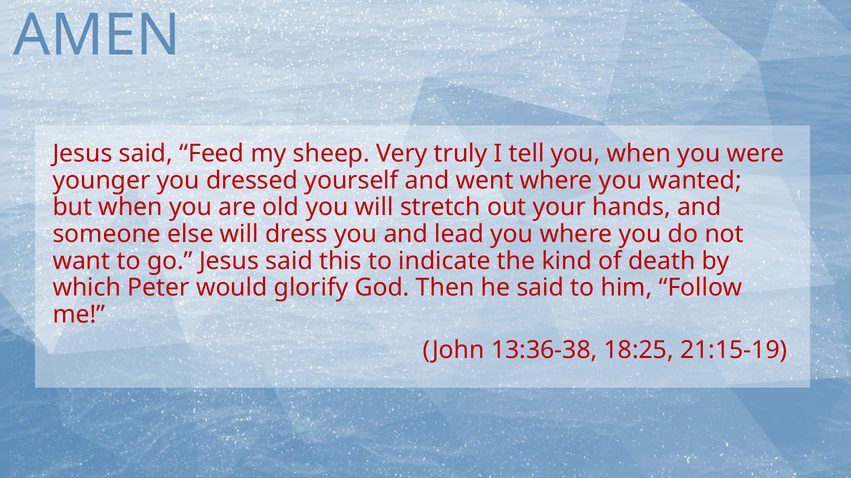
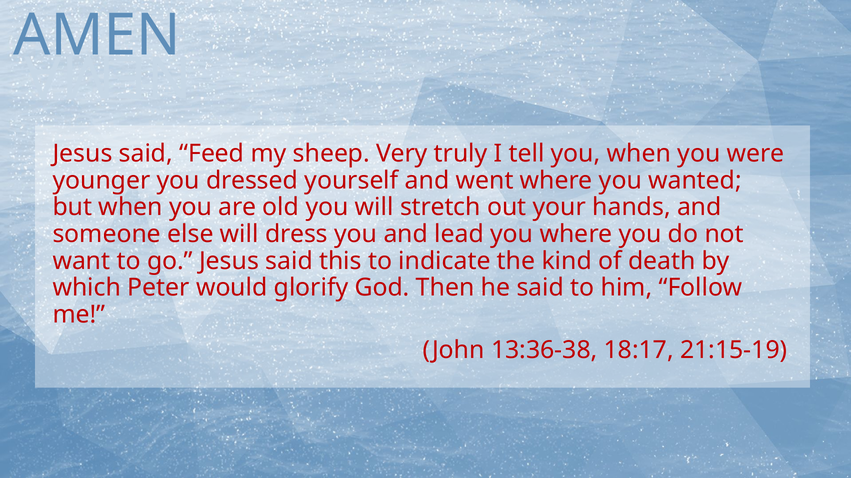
18:25: 18:25 -> 18:17 (639, 351)
